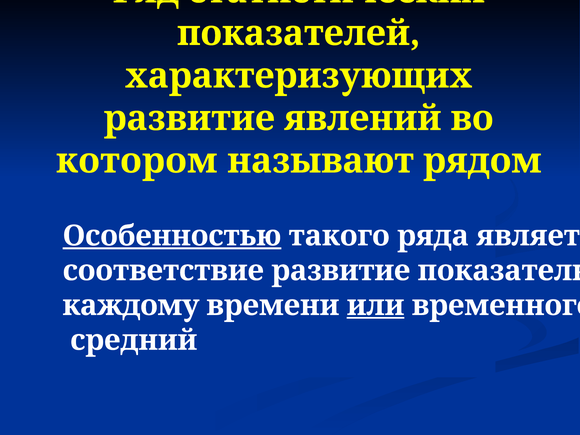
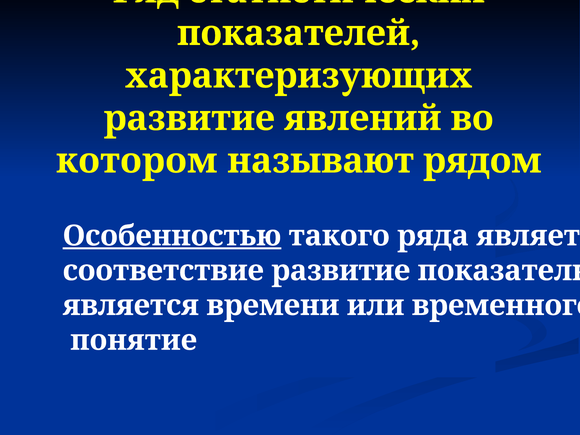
каждому: каждому -> является (131, 305)
или underline: present -> none (376, 305)
средний: средний -> понятие (134, 340)
